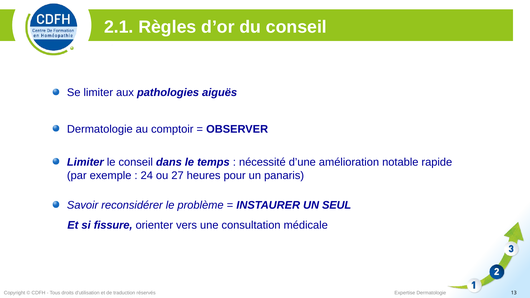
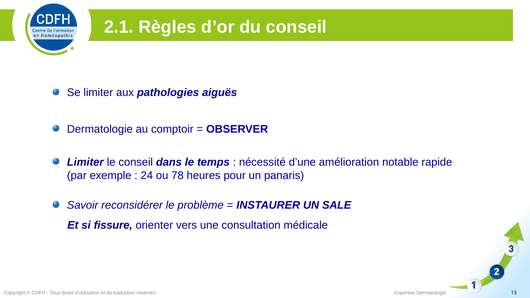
27: 27 -> 78 (178, 176)
SEUL: SEUL -> SALE (337, 205)
